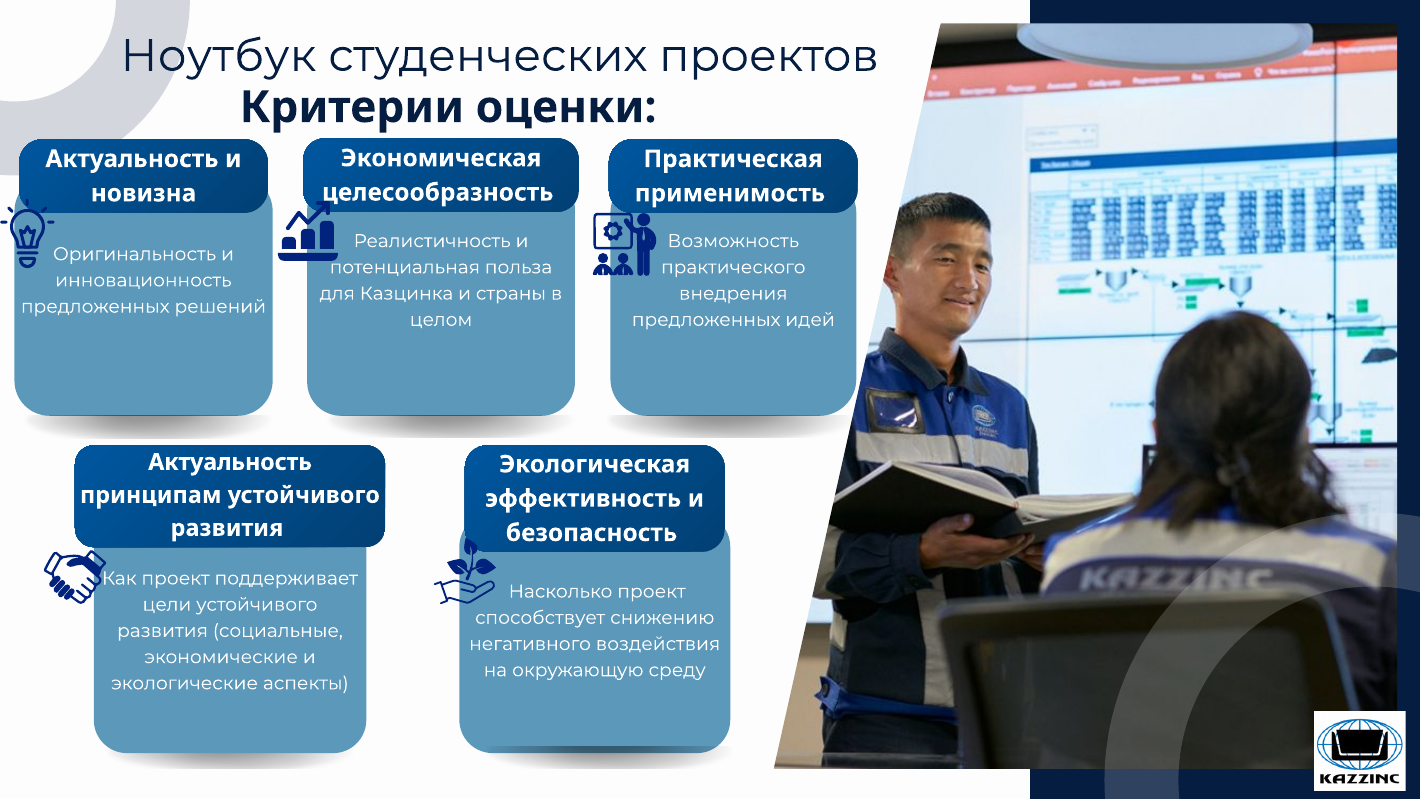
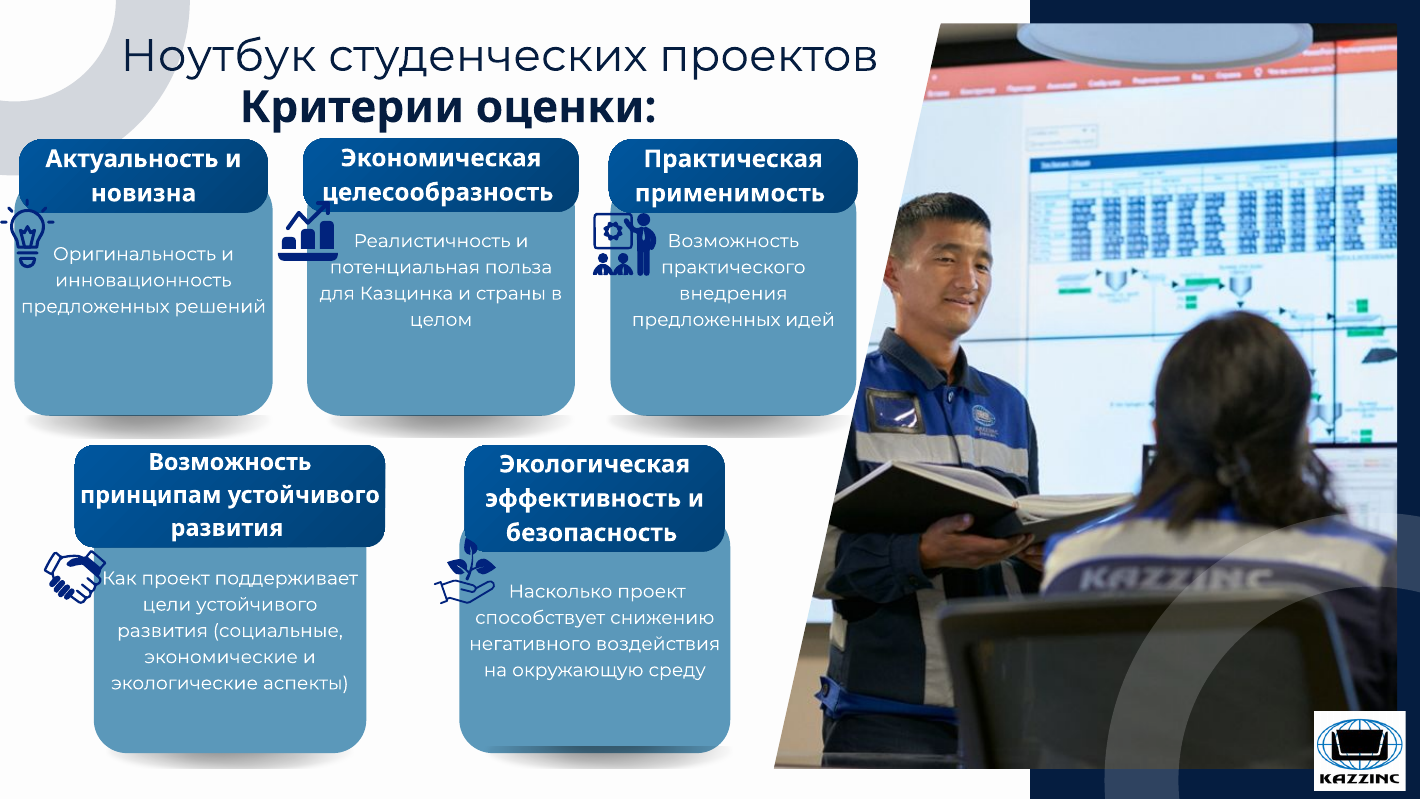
Актуальность: Актуальность -> Возможность (230, 462)
